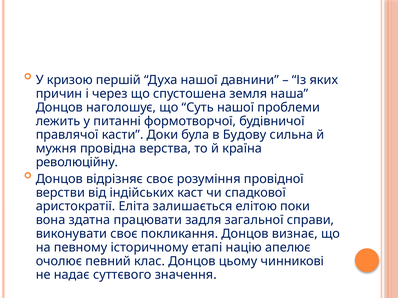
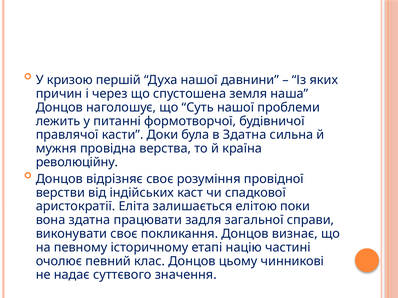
в Будову: Будову -> Здатна (245, 135)
апелює: апелює -> частині (288, 248)
